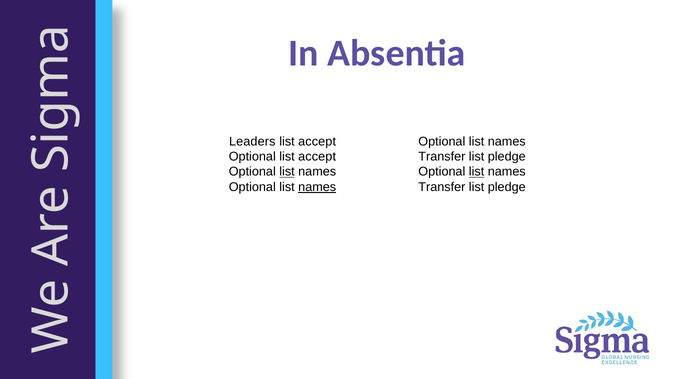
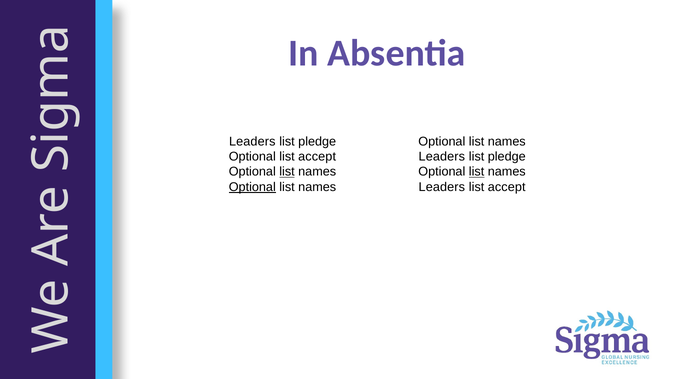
accept: accept -> pledge (317, 142)
Transfer: Transfer -> Leaders (442, 157)
Optional underline: none -> present (252, 187)
names underline: present -> none (317, 187)
Transfer: Transfer -> Leaders (442, 187)
pledge: pledge -> accept (507, 187)
